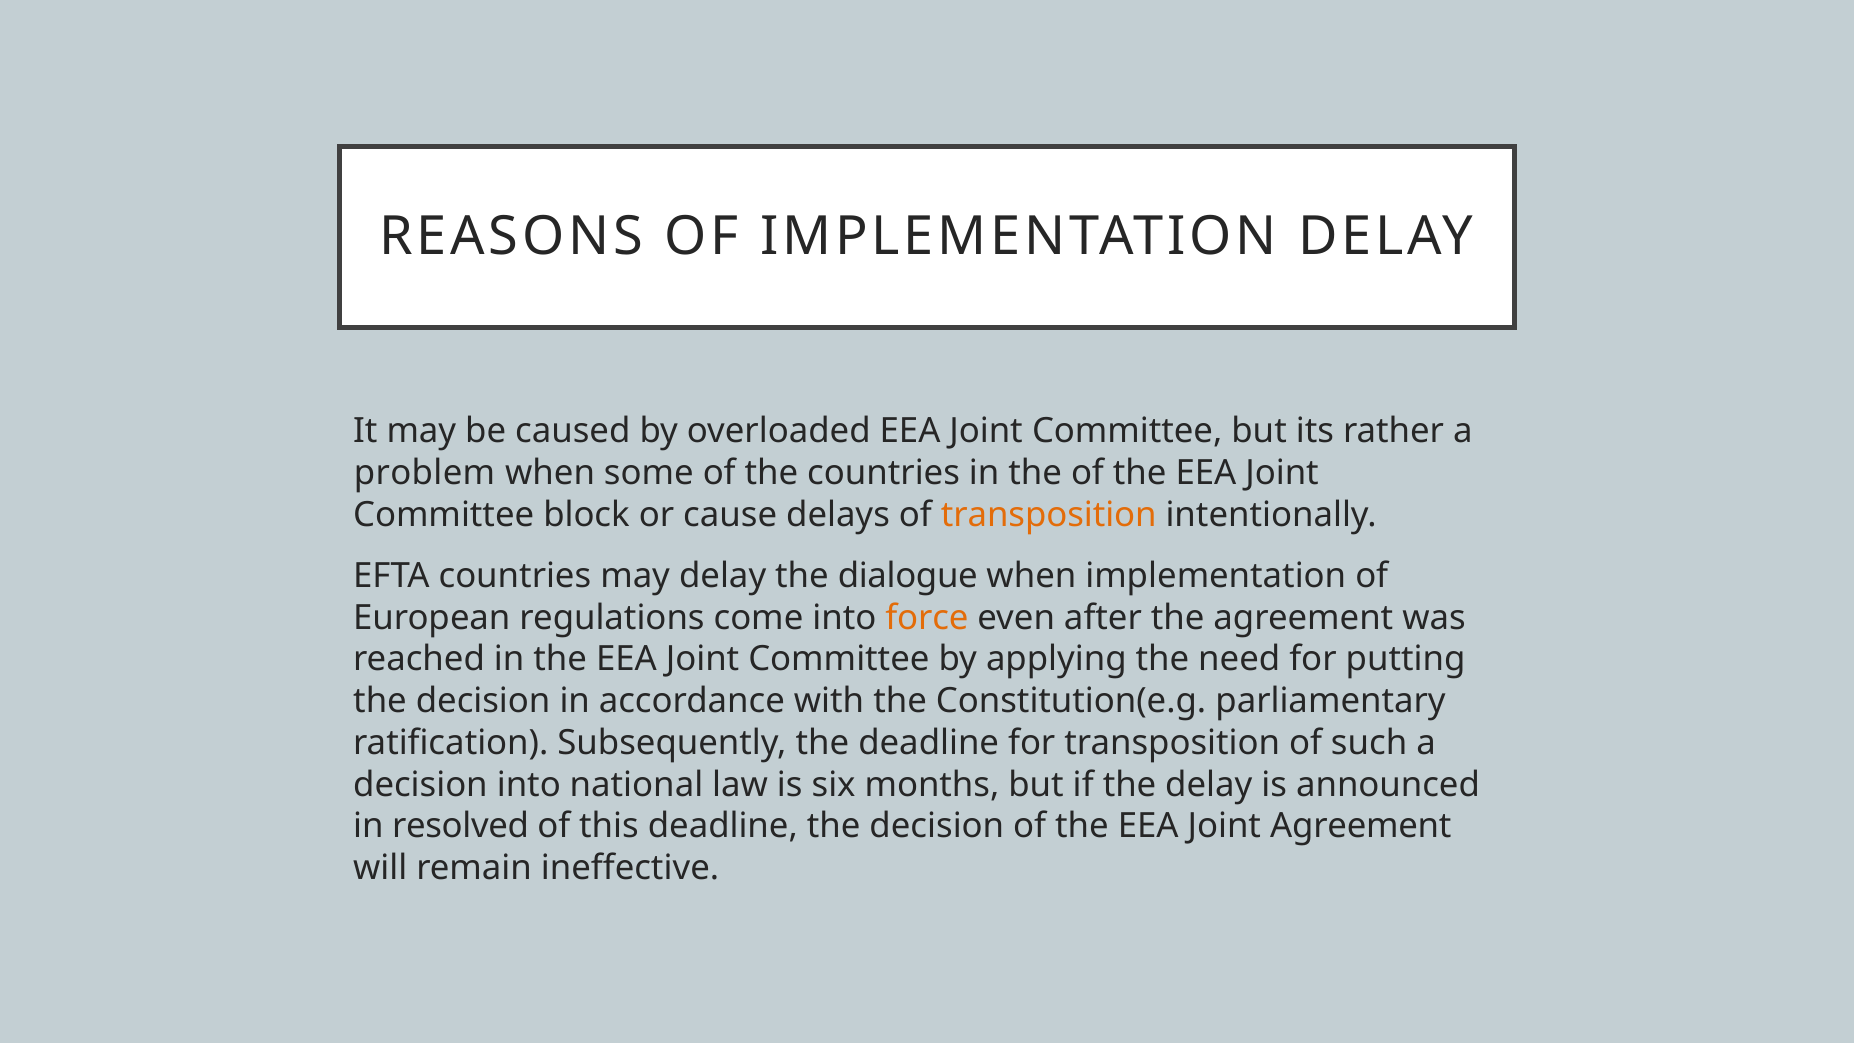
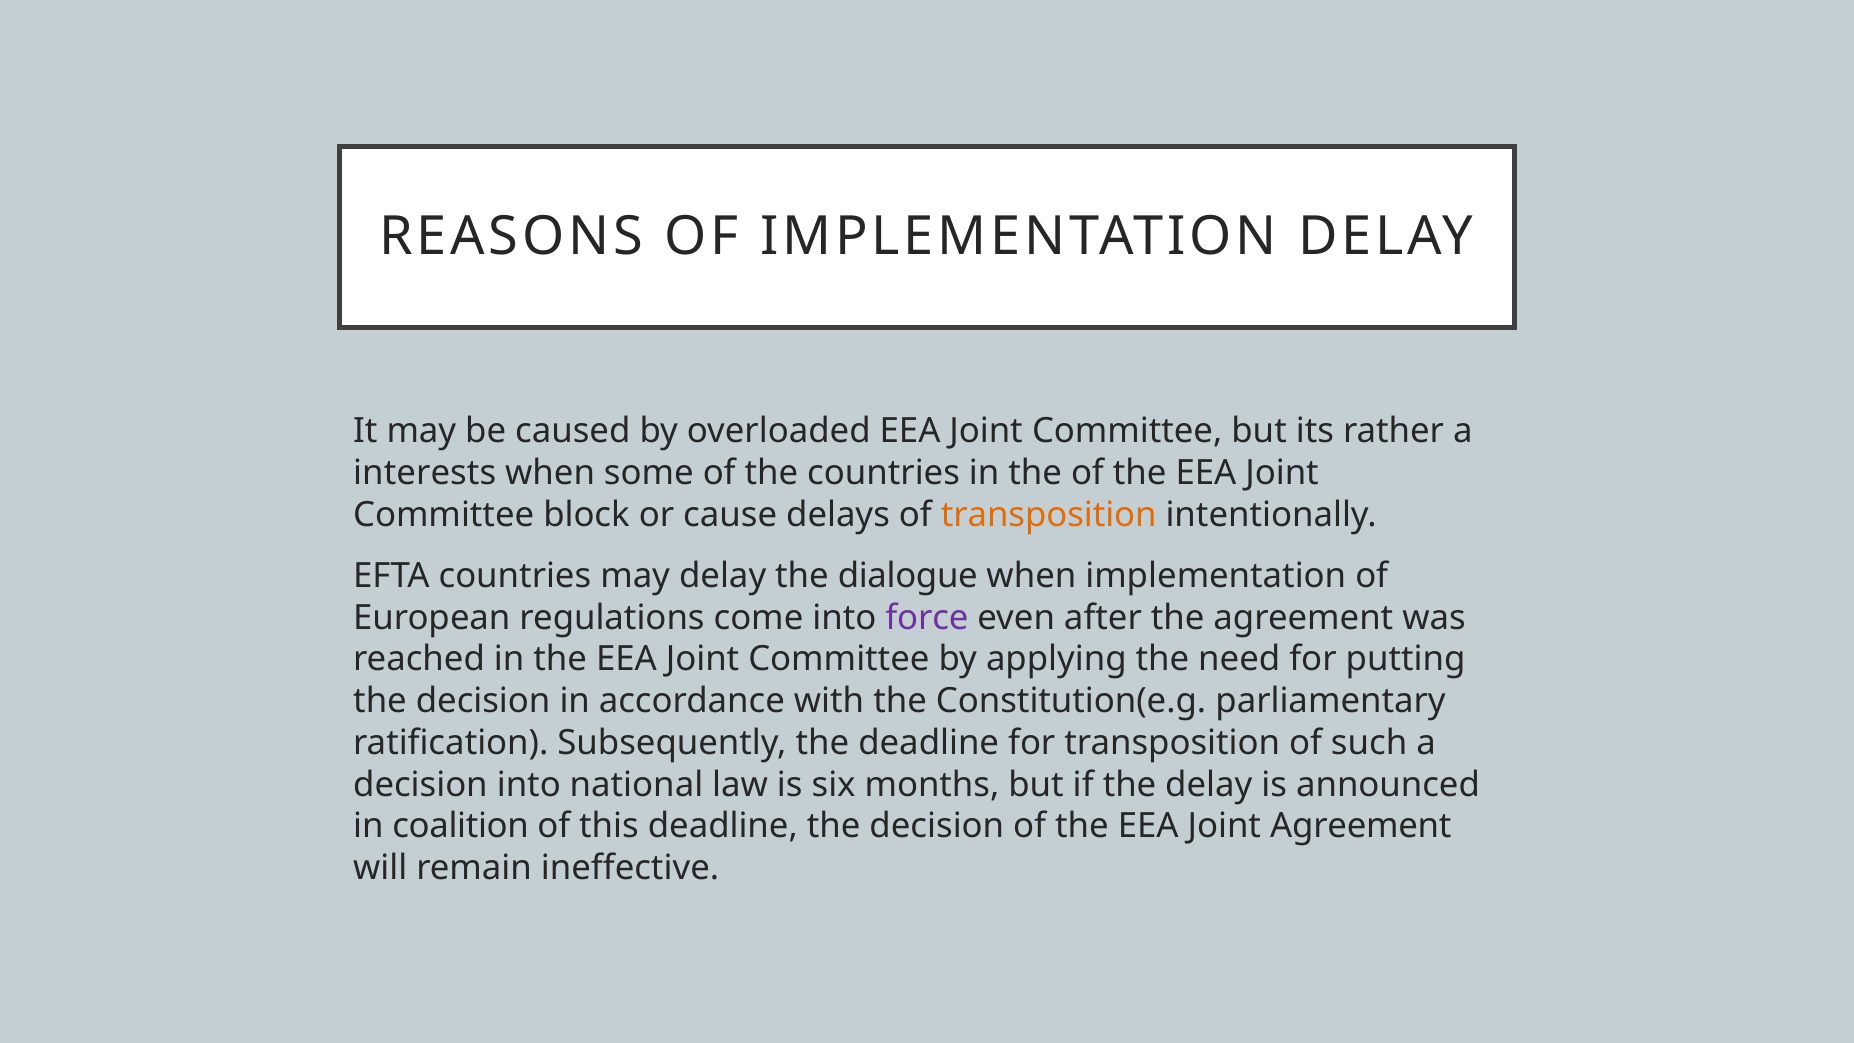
problem: problem -> interests (425, 473)
force colour: orange -> purple (927, 618)
resolved: resolved -> coalition (461, 826)
